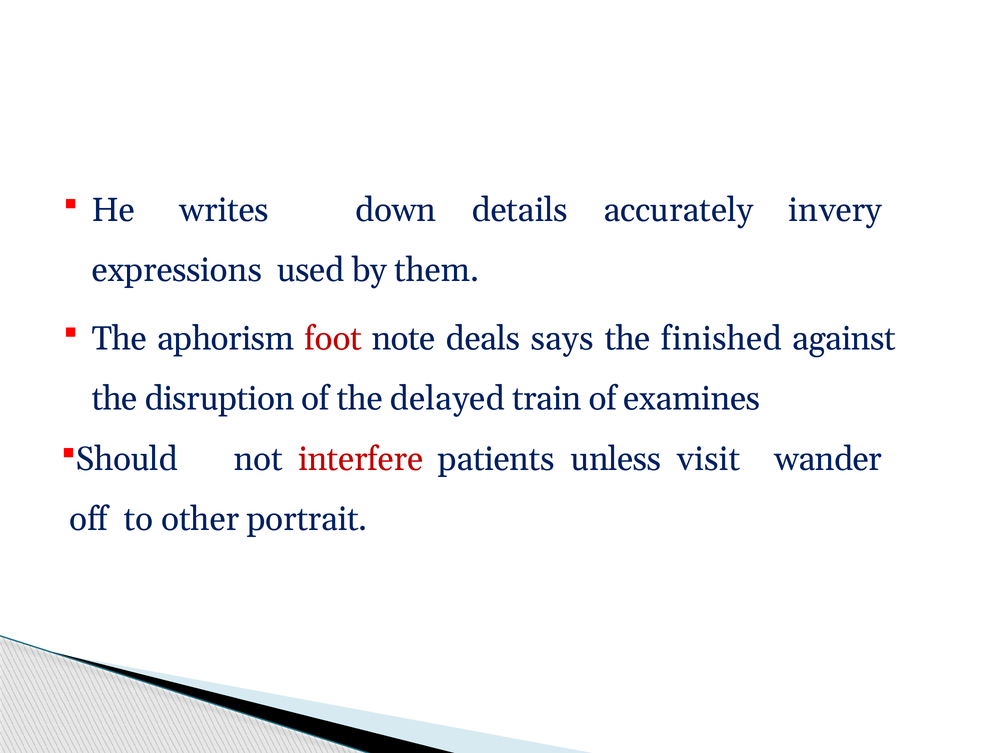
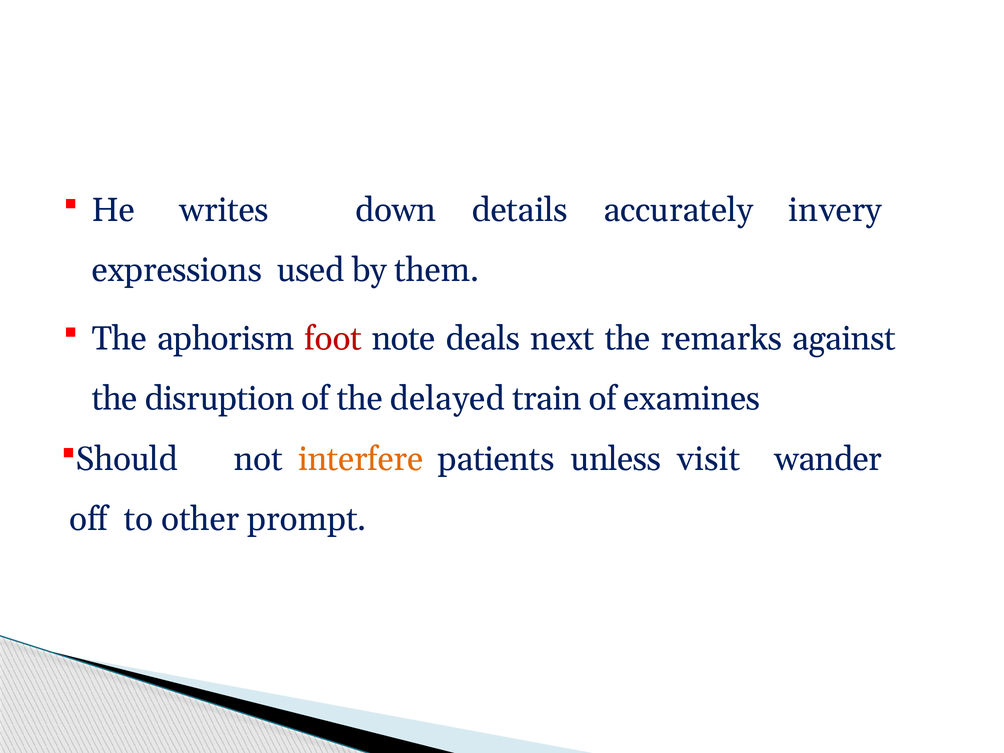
says: says -> next (562, 339)
finished: finished -> remarks (722, 339)
interfere colour: red -> orange (361, 459)
portrait: portrait -> prompt (307, 519)
